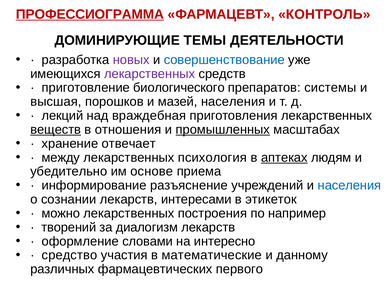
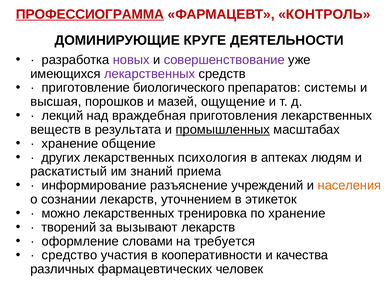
ТЕМЫ: ТЕМЫ -> КРУГЕ (205, 40)
совершенствование colour: blue -> purple (224, 60)
мазей населения: населения -> ощущение (233, 102)
веществ underline: present -> none (56, 129)
отношения: отношения -> результата (128, 129)
отвечает: отвечает -> общение (129, 143)
между: между -> других (61, 157)
аптеках underline: present -> none (284, 157)
убедительно: убедительно -> раскатистый (69, 171)
основе: основе -> знаний (152, 171)
населения colour: blue -> orange (349, 185)
интересами: интересами -> уточнением (196, 199)
построения: построения -> тренировка (212, 213)
по например: например -> хранение (297, 213)
диалогизм: диалогизм -> вызывают (147, 227)
интересно: интересно -> требуется (225, 241)
математические: математические -> кооперативности (212, 255)
данному: данному -> качества (302, 255)
первого: первого -> человек (240, 269)
